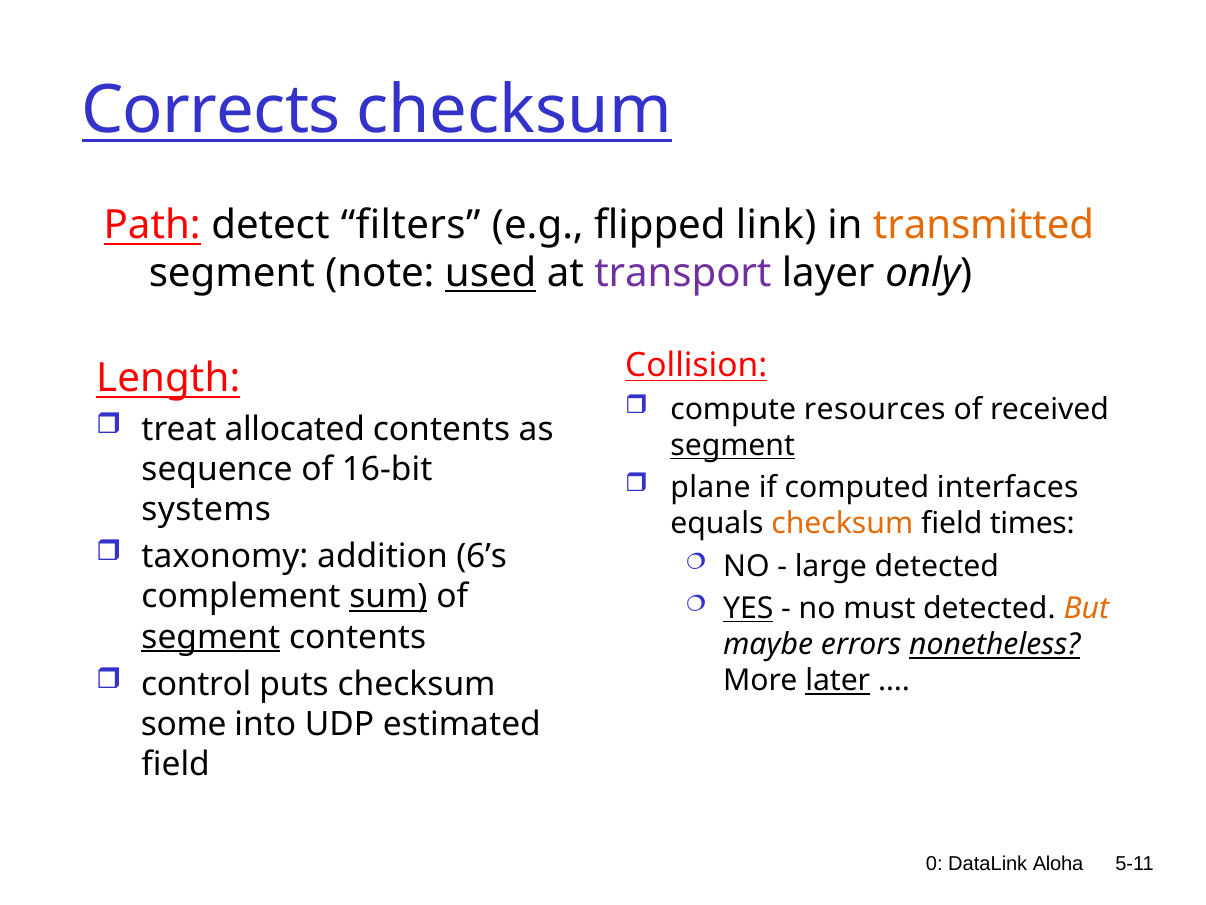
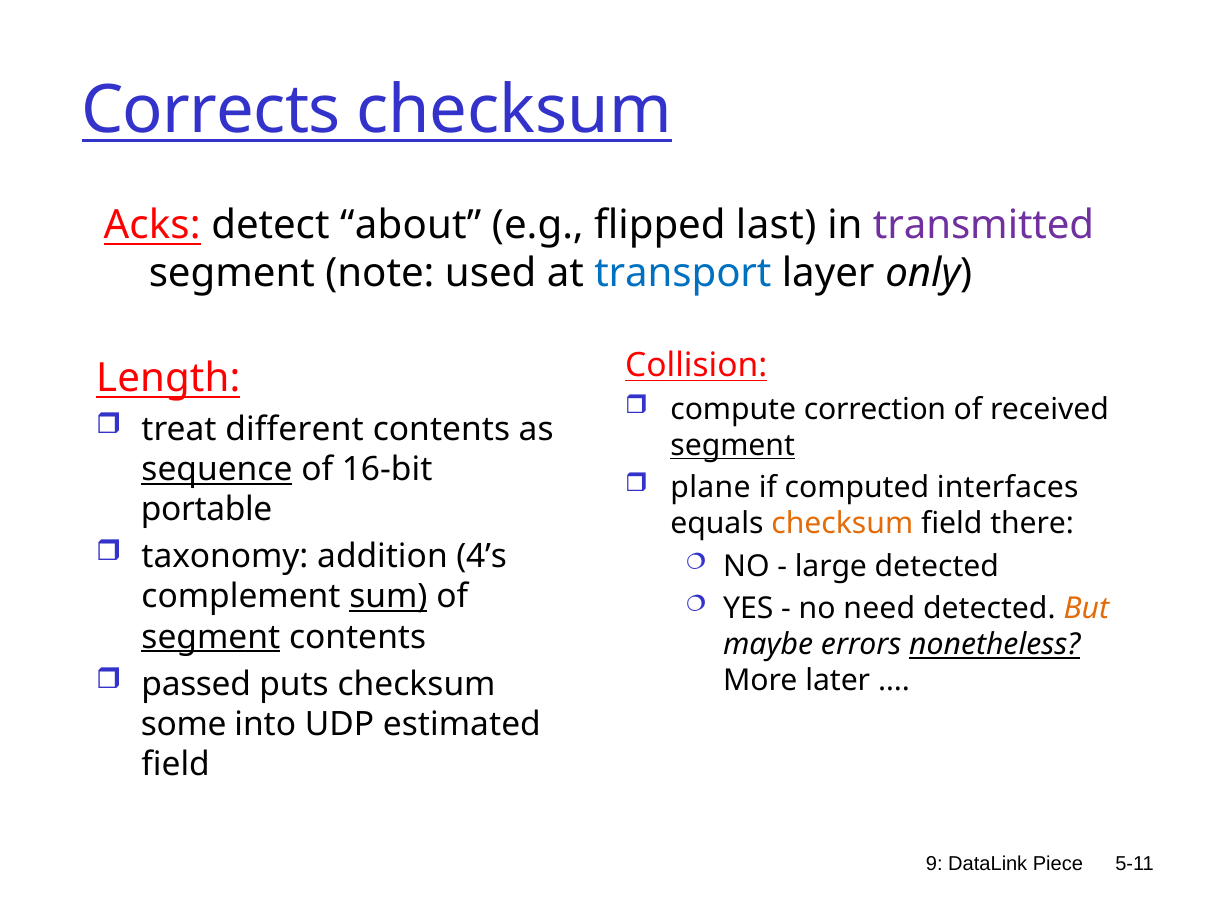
Path: Path -> Acks (152, 225)
filters: filters -> about (411, 225)
link: link -> last (776, 225)
transmitted colour: orange -> purple (984, 225)
used underline: present -> none (491, 273)
transport colour: purple -> blue (683, 273)
resources: resources -> correction (875, 409)
allocated: allocated -> different (295, 429)
sequence underline: none -> present (217, 469)
systems: systems -> portable (207, 509)
times: times -> there (1032, 524)
6’s: 6’s -> 4’s (482, 556)
YES underline: present -> none (748, 608)
must: must -> need (879, 608)
control: control -> passed (196, 684)
later underline: present -> none (838, 681)
0: 0 -> 9 (934, 864)
Aloha: Aloha -> Piece (1058, 864)
